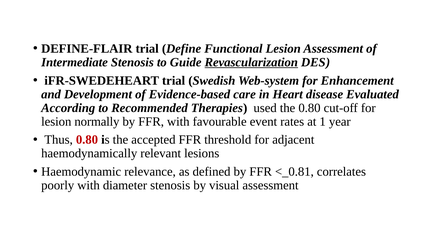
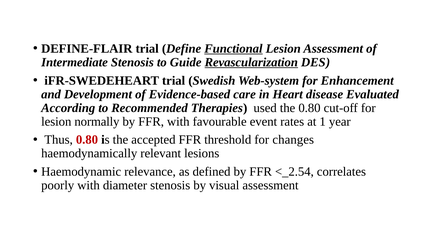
Functional underline: none -> present (233, 49)
adjacent: adjacent -> changes (293, 140)
<_0.81: <_0.81 -> <_2.54 (294, 172)
